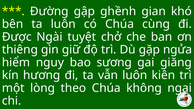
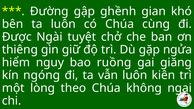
sương: sương -> ruồng (114, 62)
hương: hương -> ngóng (42, 75)
